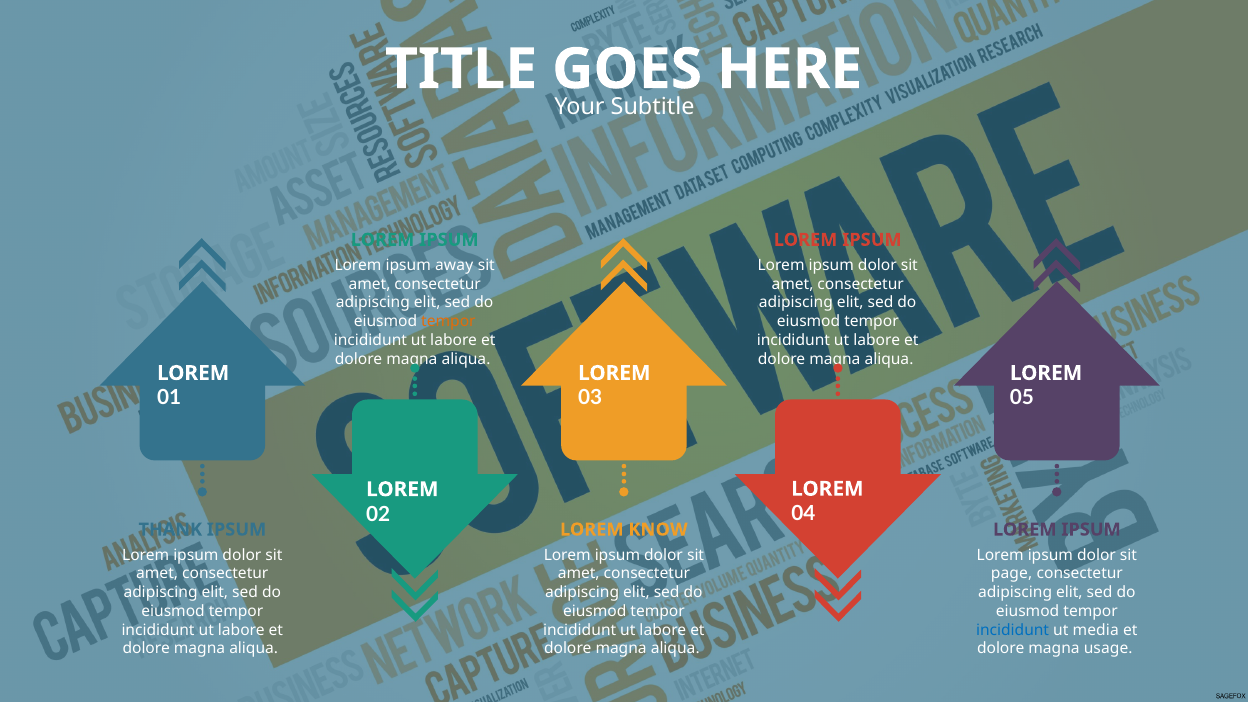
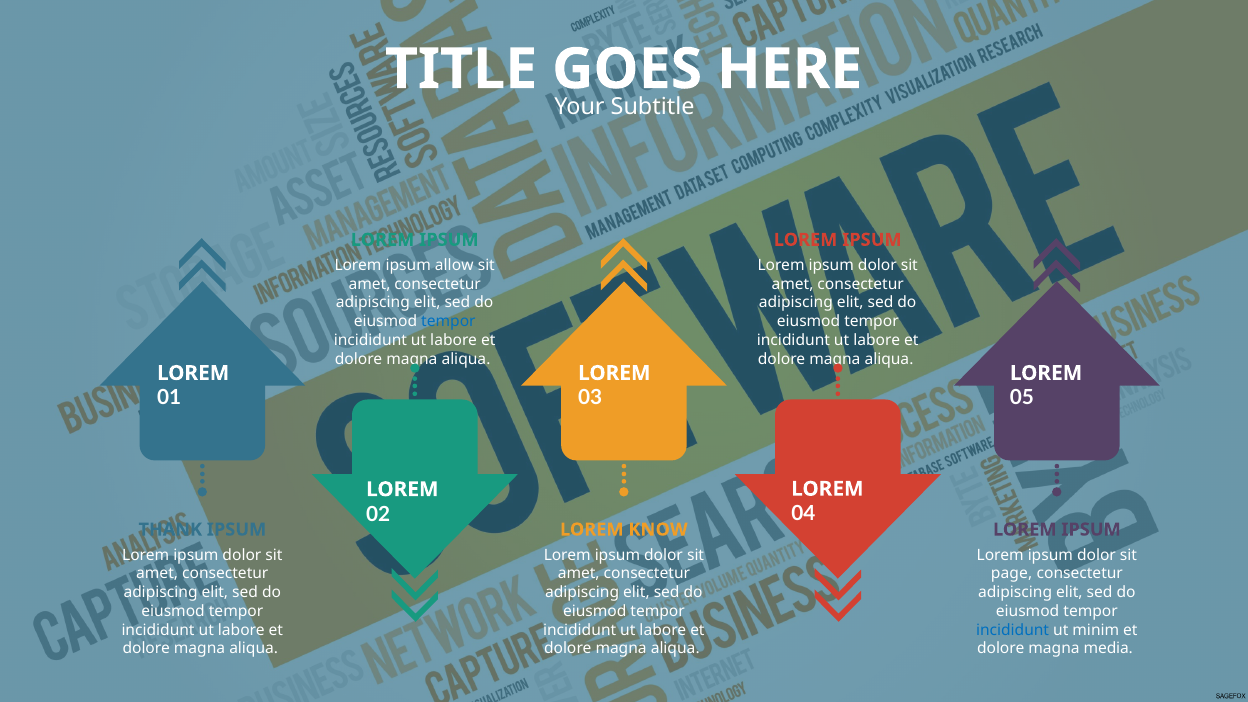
away: away -> allow (454, 265)
tempor colour: orange -> blue (448, 321)
media: media -> minim (1096, 630)
usage: usage -> media (1108, 649)
